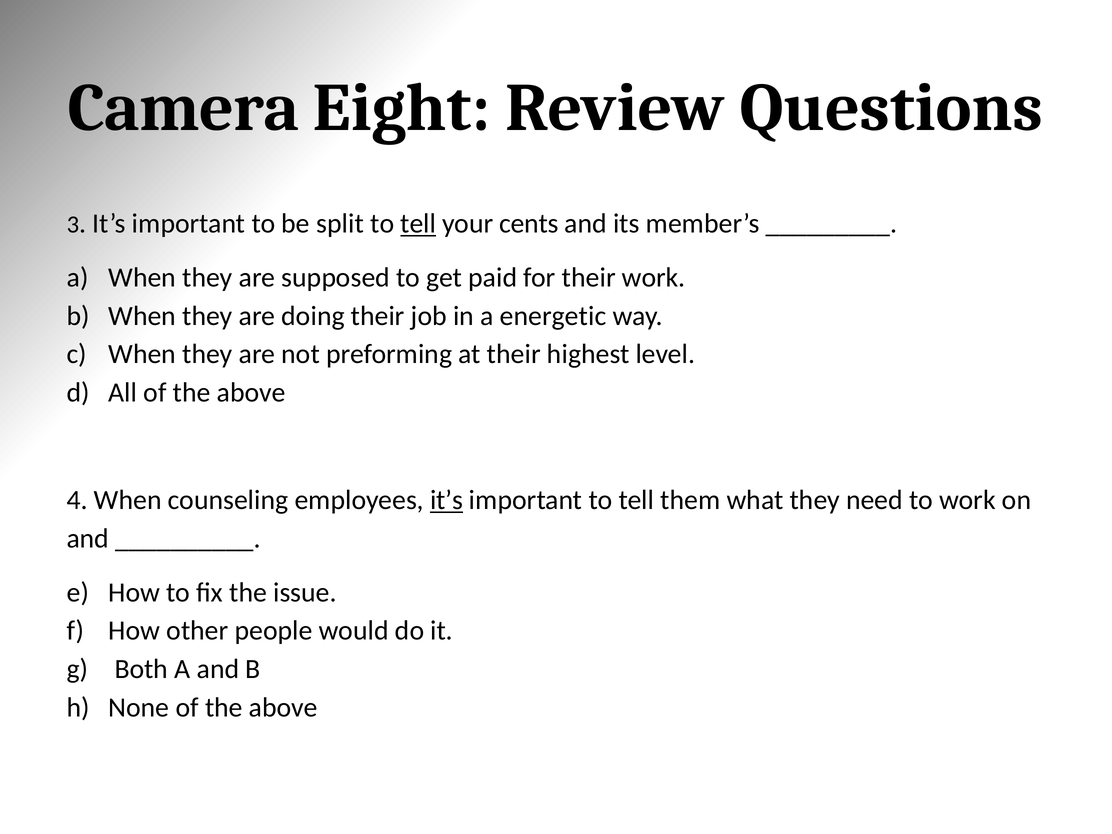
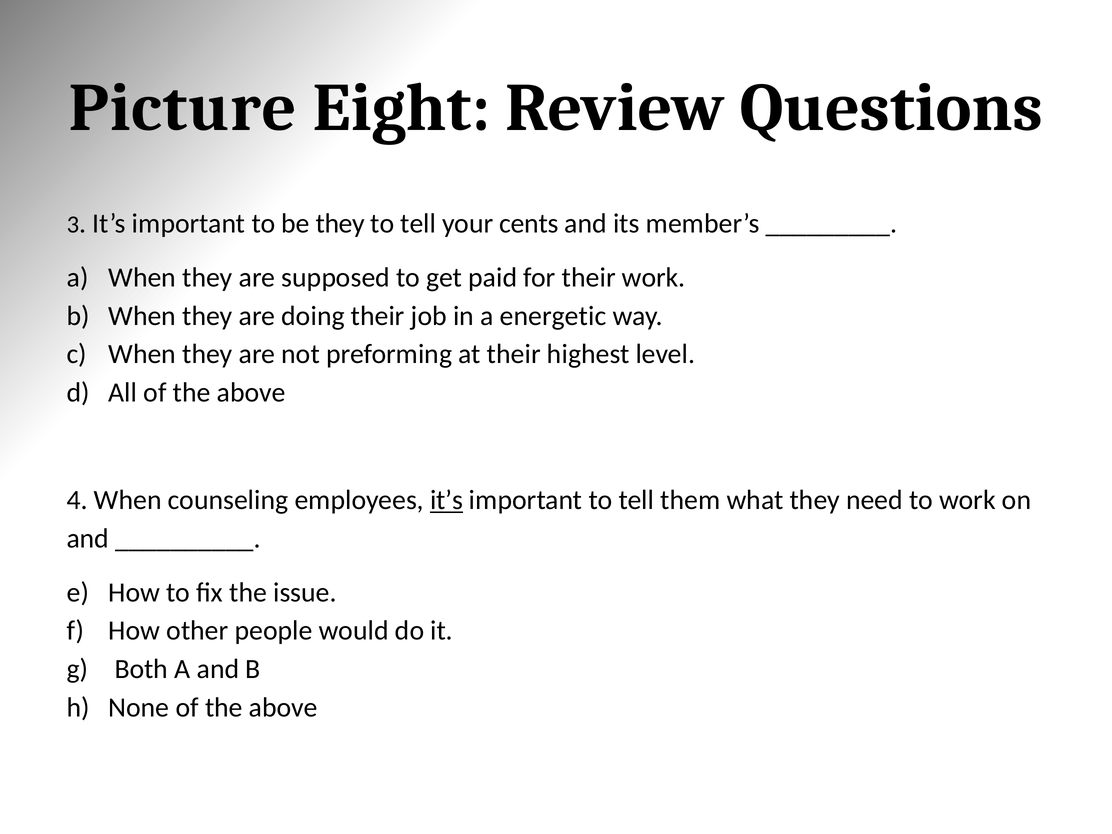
Camera: Camera -> Picture (183, 108)
be split: split -> they (340, 224)
tell underline: present -> none (418, 224)
